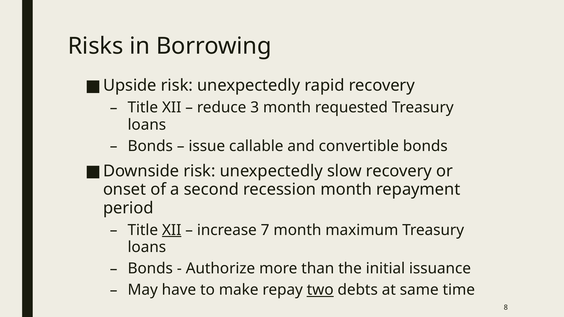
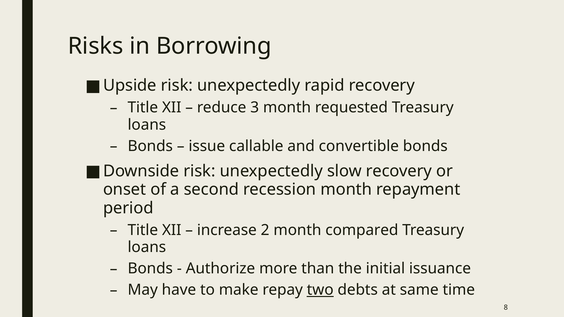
XII underline: present -> none (172, 230)
7: 7 -> 2 (265, 230)
maximum: maximum -> compared (362, 230)
